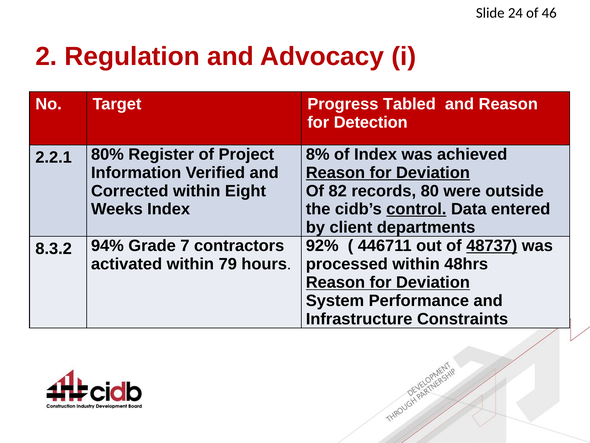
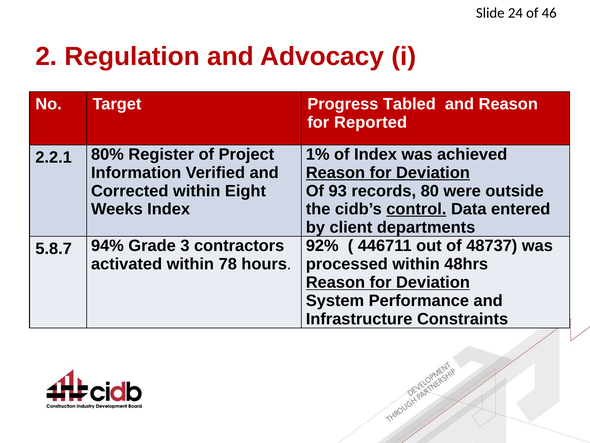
Detection: Detection -> Reported (371, 122)
8%: 8% -> 1% (318, 154)
82: 82 -> 93 (338, 191)
48737 underline: present -> none (492, 246)
8.3.2: 8.3.2 -> 5.8.7 (54, 249)
7: 7 -> 3 (185, 246)
79: 79 -> 78 (228, 264)
